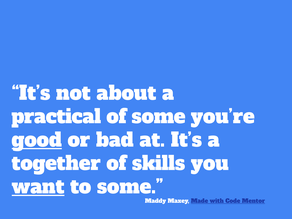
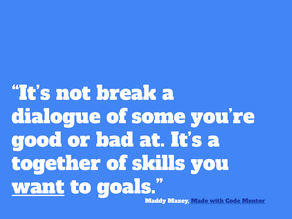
about: about -> break (126, 94)
practical: practical -> dialogue (56, 117)
good underline: present -> none (37, 140)
to some: some -> goals (130, 187)
